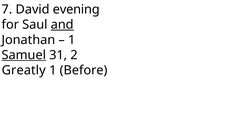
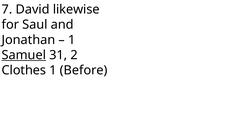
evening: evening -> likewise (76, 9)
and underline: present -> none (62, 25)
Greatly: Greatly -> Clothes (24, 70)
